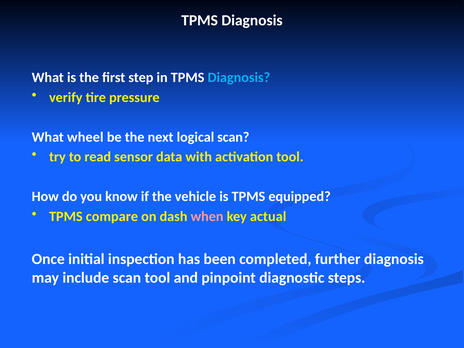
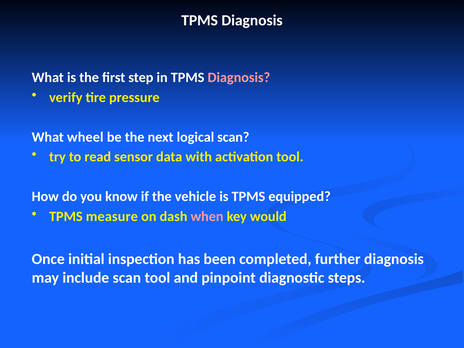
Diagnosis colour: light blue -> pink (239, 78)
compare: compare -> measure (112, 216)
actual: actual -> would (268, 216)
